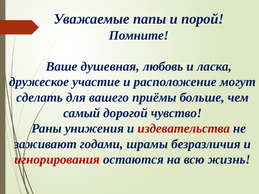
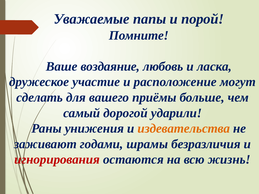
душевная: душевная -> воздаяние (110, 66)
чувство: чувство -> ударили (176, 113)
издевательства colour: red -> orange (184, 129)
